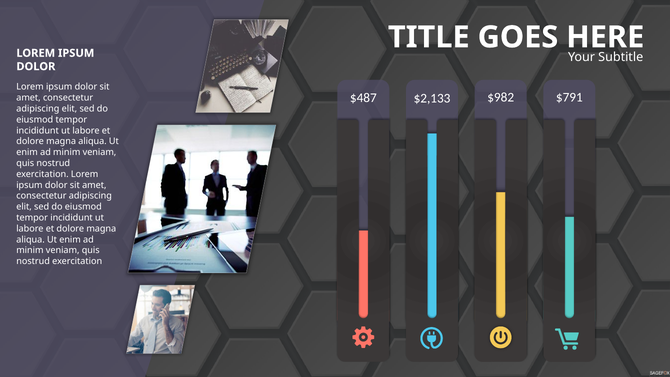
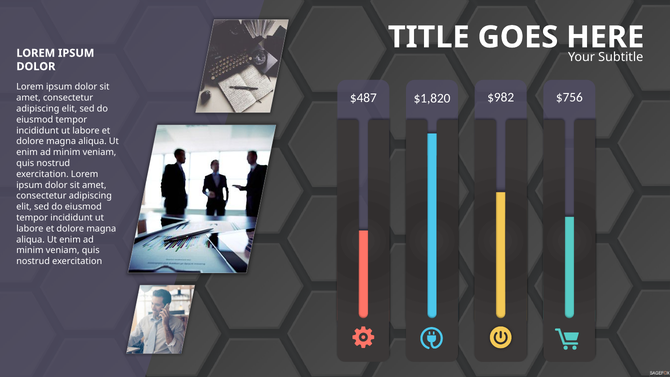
$2,133: $2,133 -> $1,820 (432, 98)
$791: $791 -> $756 (569, 97)
